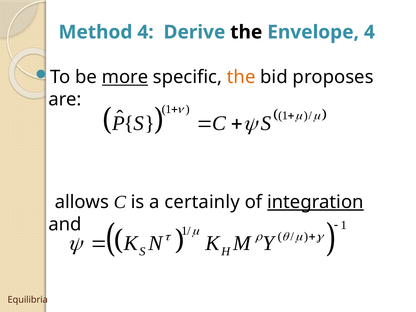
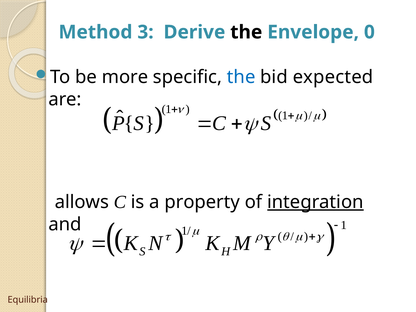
Method 4: 4 -> 3 (146, 32)
Envelope 4: 4 -> 0 (369, 32)
more underline: present -> none (125, 77)
the colour: orange -> blue (241, 77)
proposes: proposes -> expected (333, 77)
certainly: certainly -> property (202, 202)
